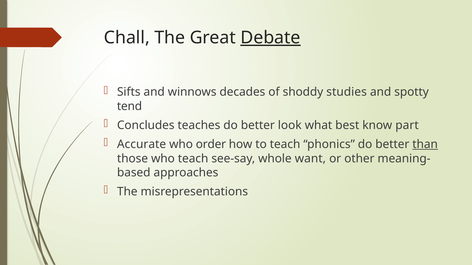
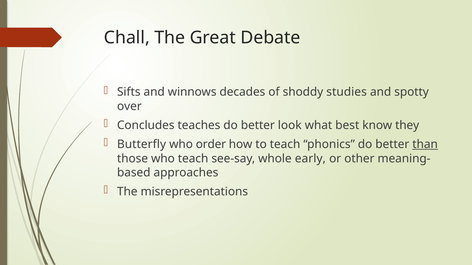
Debate underline: present -> none (271, 38)
tend: tend -> over (129, 106)
part: part -> they (407, 126)
Accurate: Accurate -> Butterfly (142, 145)
want: want -> early (310, 159)
